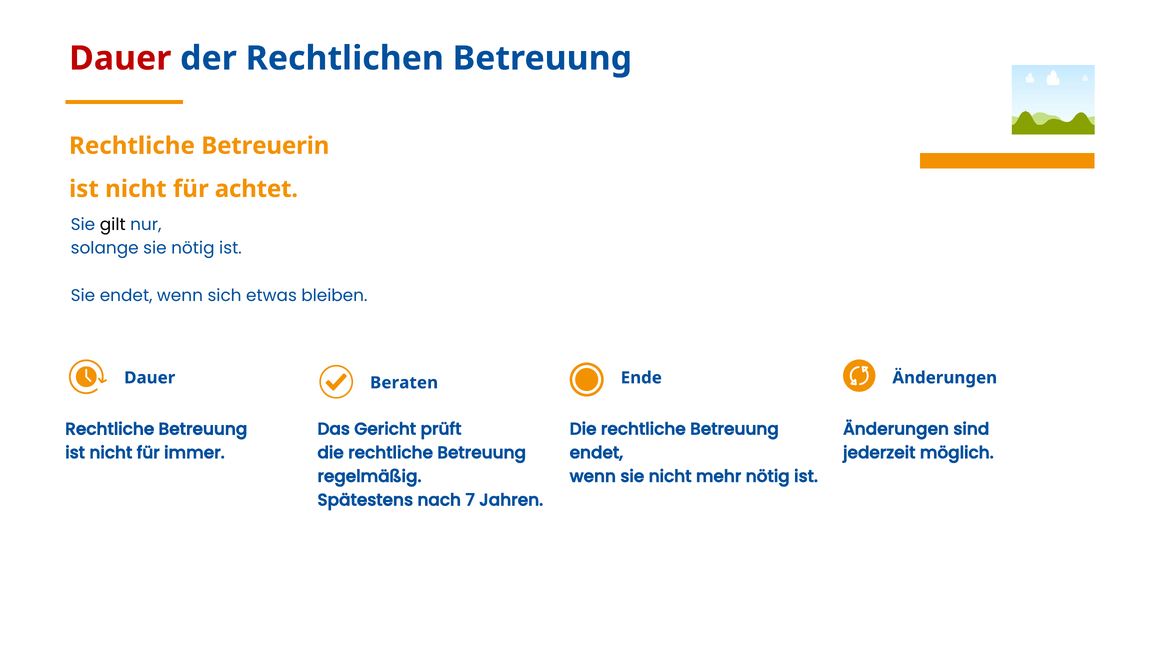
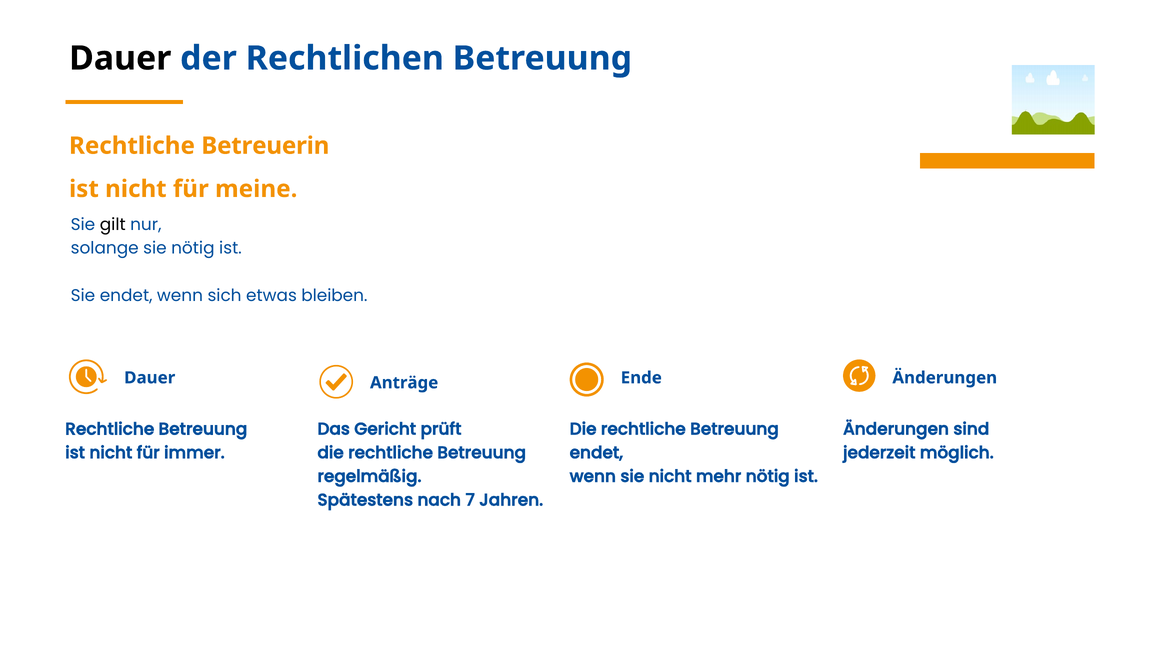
Dauer colour: red -> black (120, 58)
achtet: achtet -> meine (256, 189)
Beraten: Beraten -> Anträge (404, 383)
